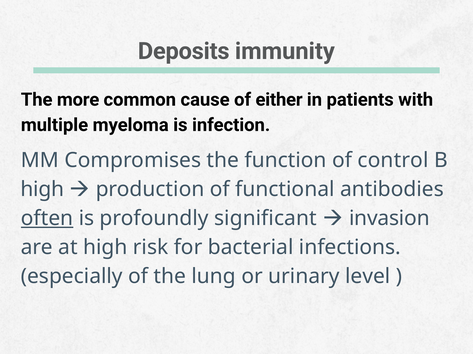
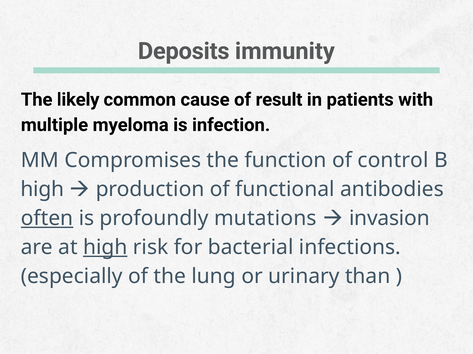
more: more -> likely (78, 100)
either: either -> result (279, 100)
significant: significant -> mutations (265, 219)
high underline: none -> present (105, 248)
level: level -> than (368, 277)
